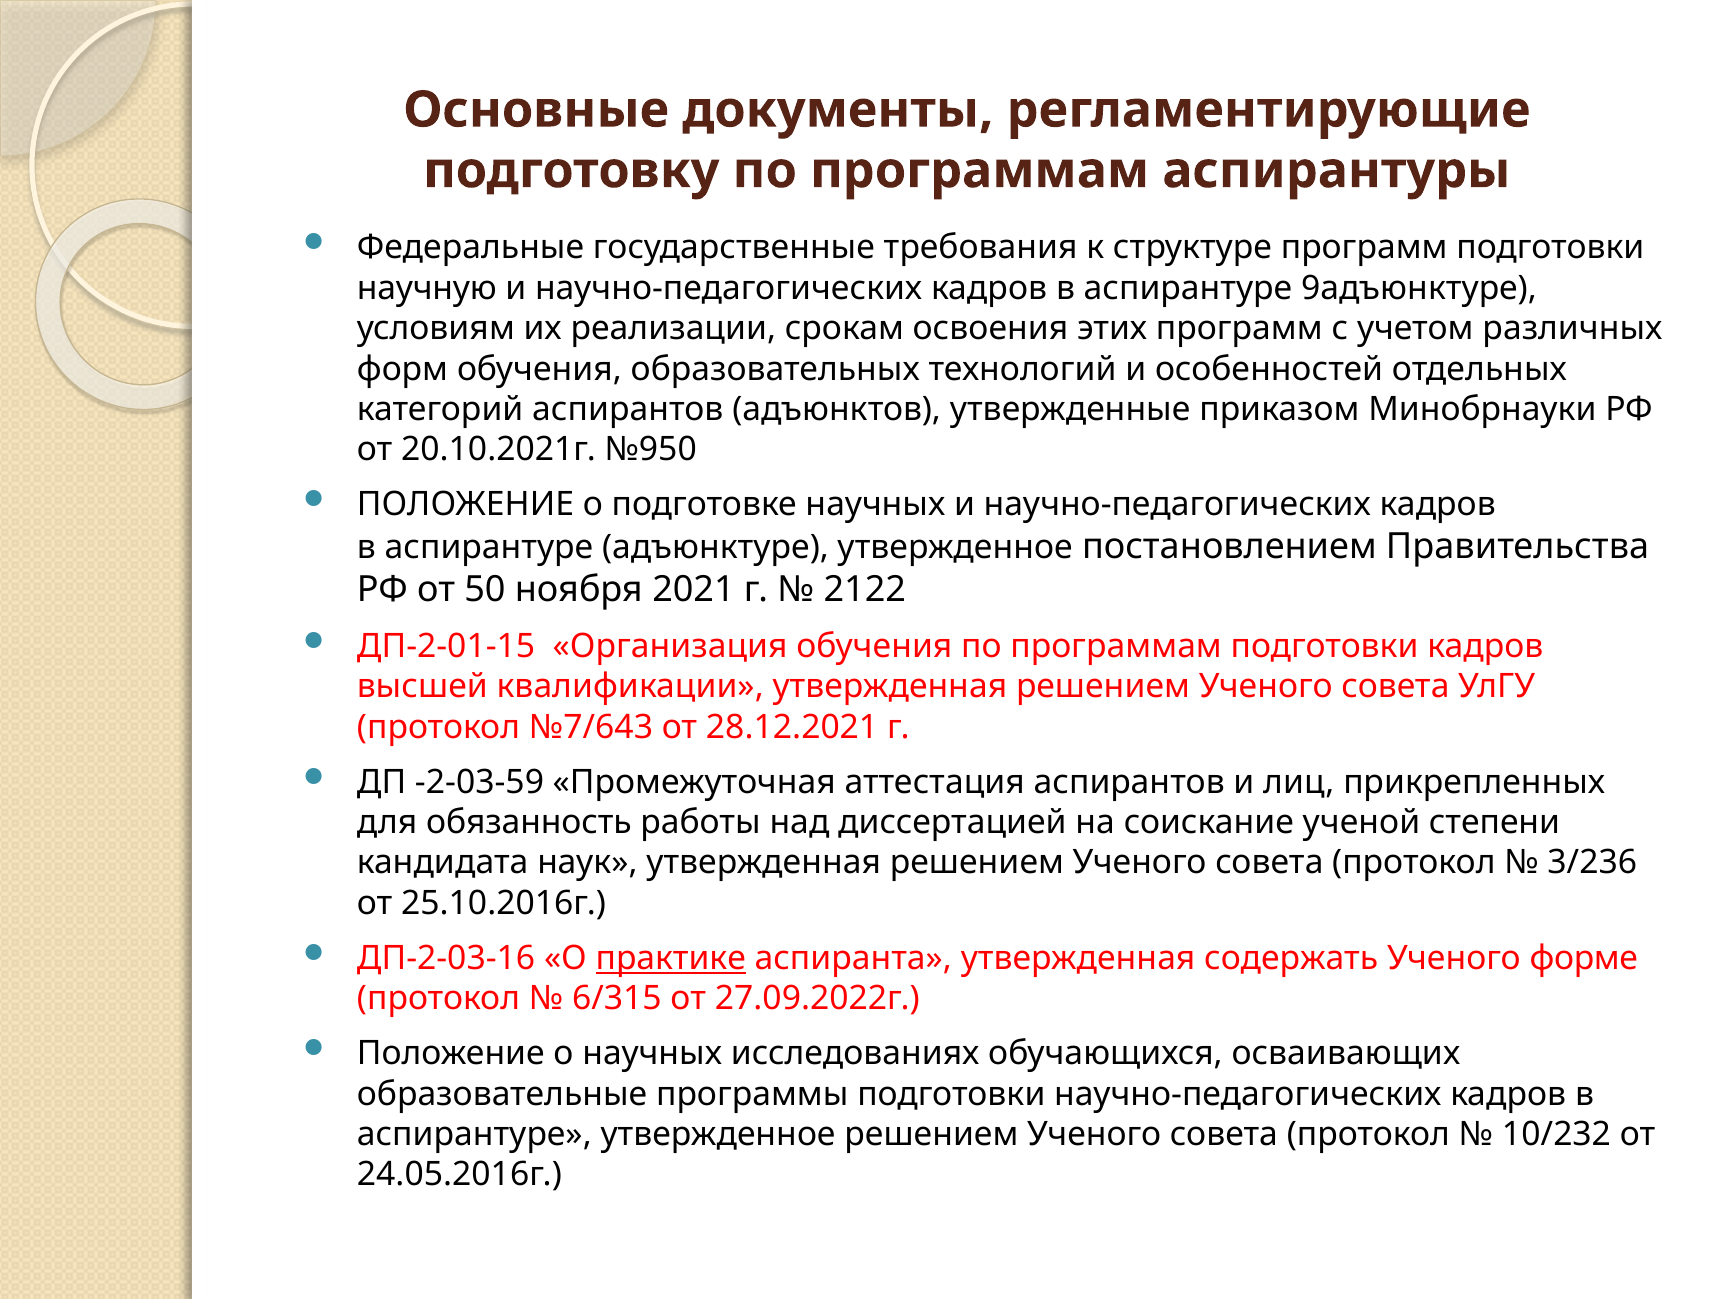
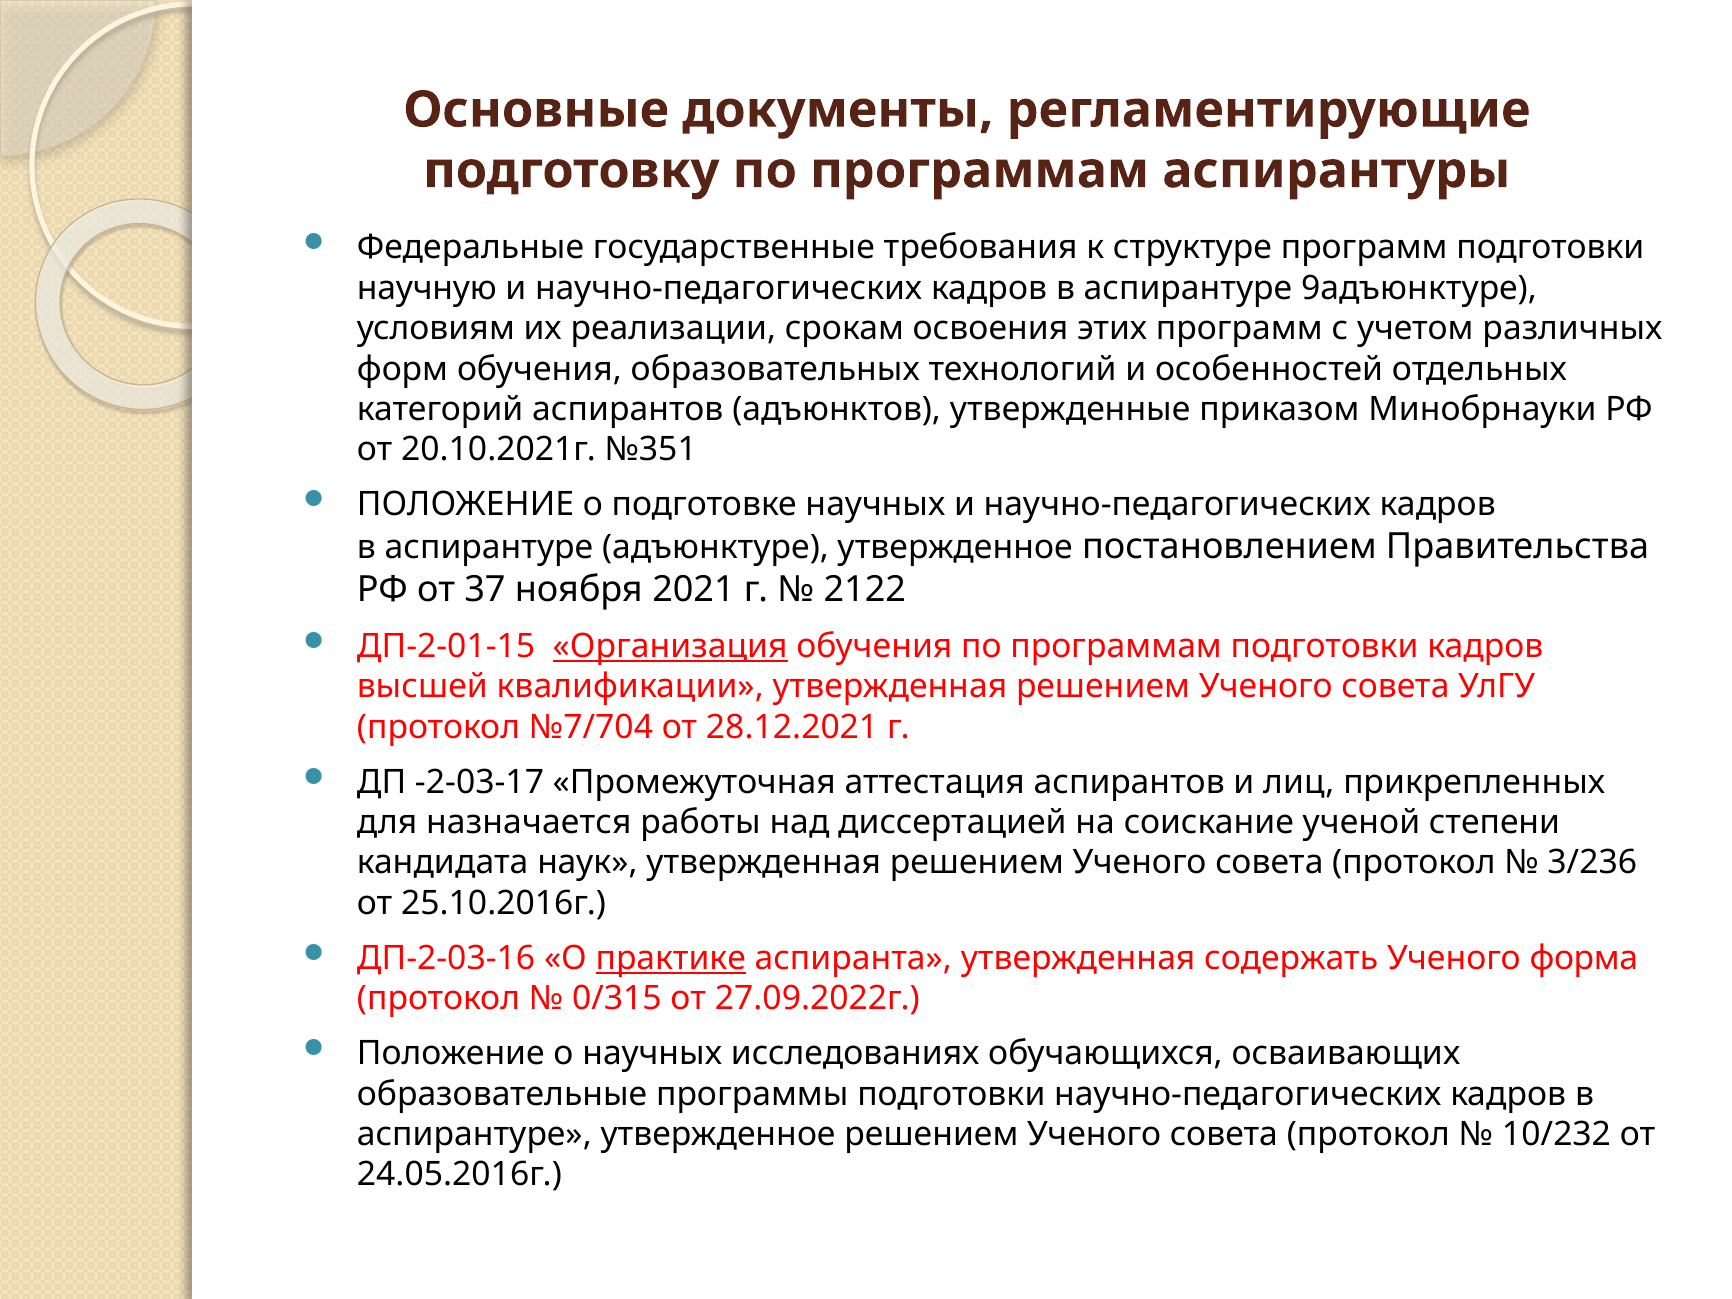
№950: №950 -> №351 (651, 450)
50: 50 -> 37 (485, 590)
Организация underline: none -> present (670, 646)
№7/643: №7/643 -> №7/704 (591, 727)
-2-03-59: -2-03-59 -> -2-03-17 (480, 782)
обязанность: обязанность -> назначается (529, 822)
форме: форме -> форма (1584, 958)
6/315: 6/315 -> 0/315 (617, 999)
